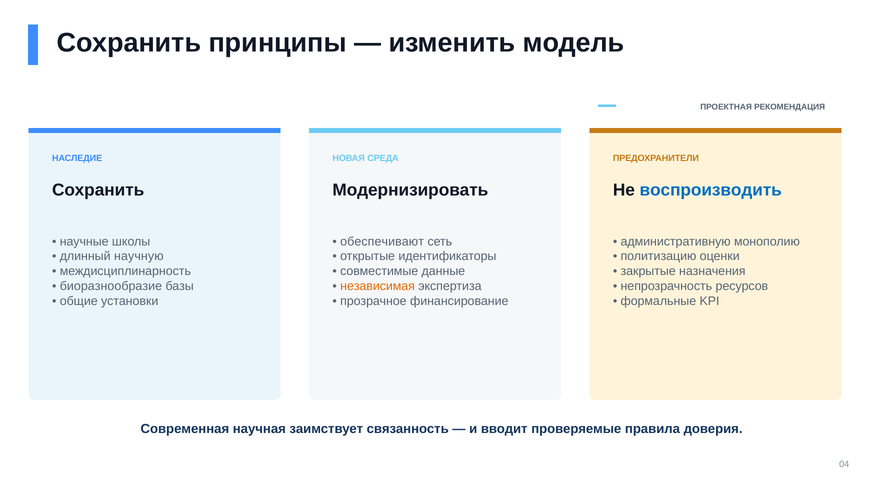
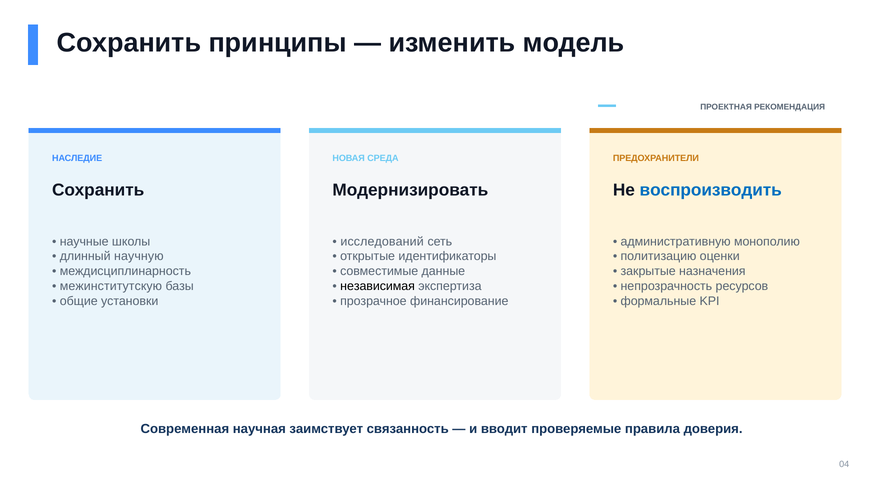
обеспечивают: обеспечивают -> исследований (382, 242)
биоразнообразие: биоразнообразие -> межинститутскую (111, 286)
независимая colour: orange -> black (378, 286)
